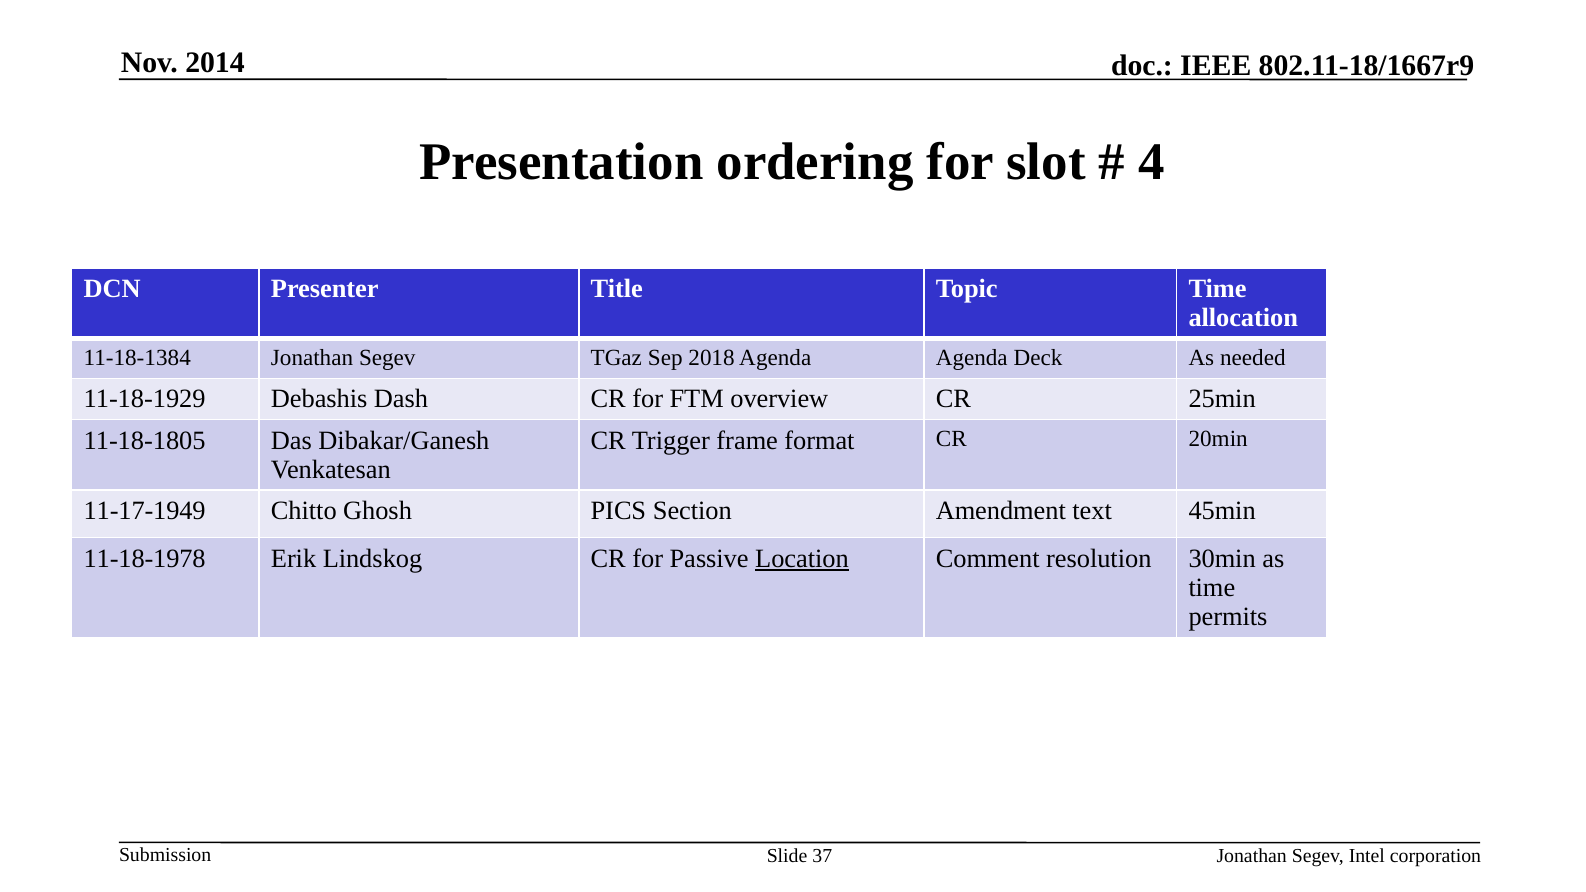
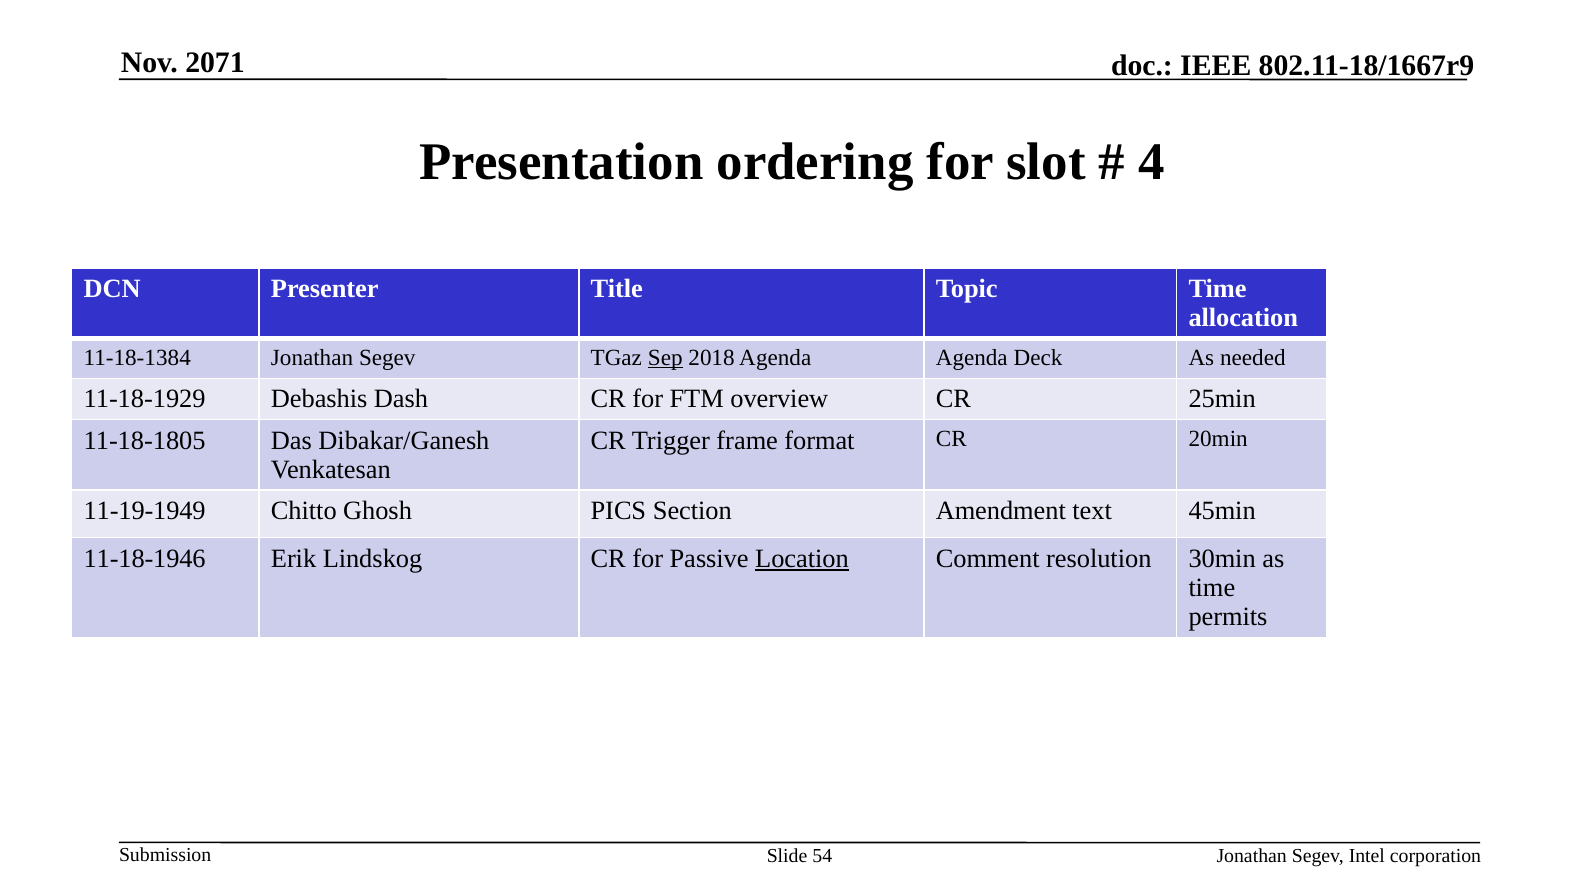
2014: 2014 -> 2071 (215, 63)
Sep underline: none -> present (665, 358)
11-17-1949: 11-17-1949 -> 11-19-1949 (145, 511)
11-18-1978: 11-18-1978 -> 11-18-1946 (145, 558)
37: 37 -> 54 (822, 856)
